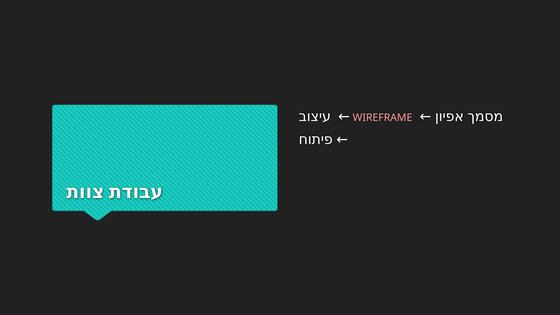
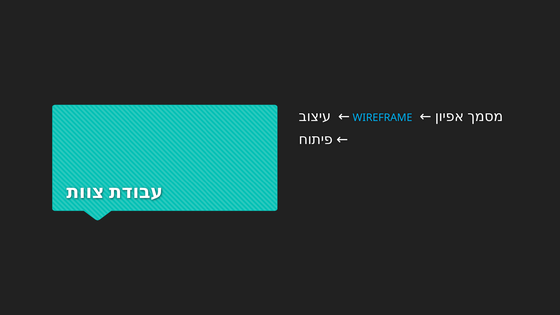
WIREFRAME colour: pink -> light blue (382, 118)
